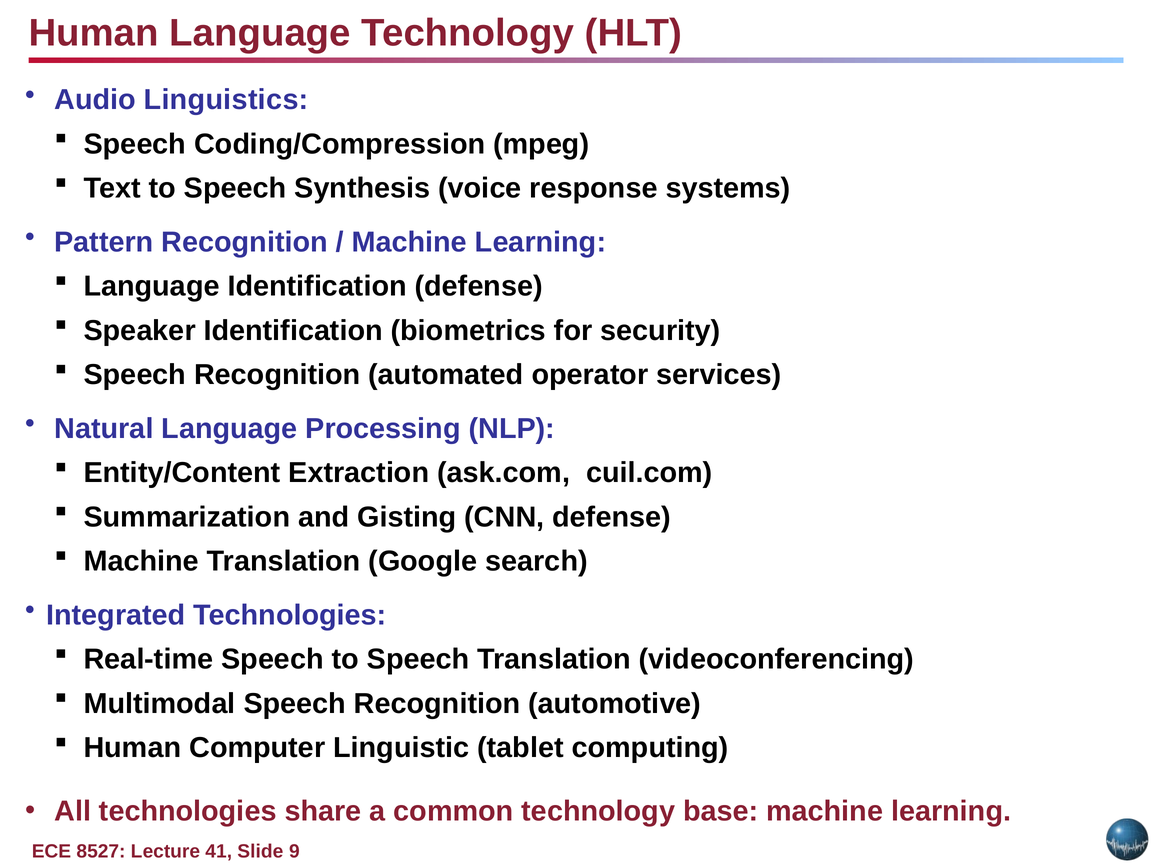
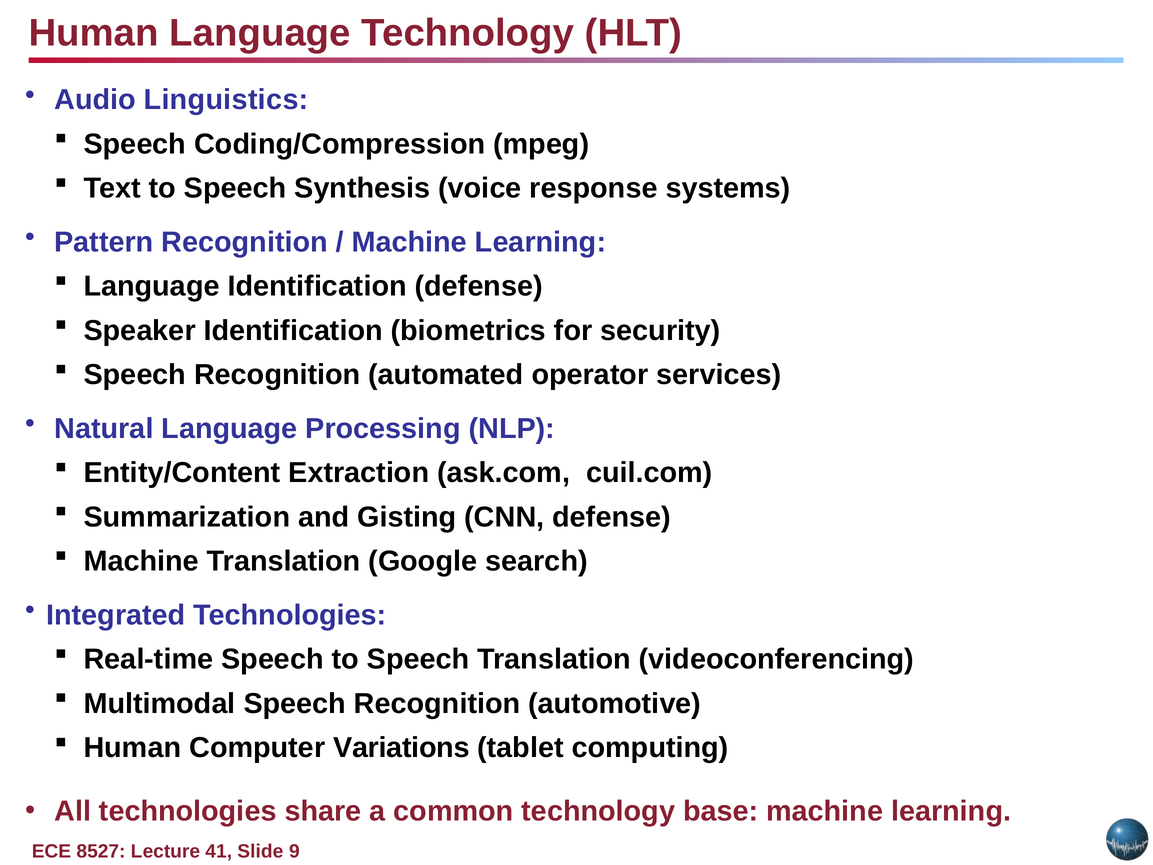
Linguistic: Linguistic -> Variations (401, 748)
